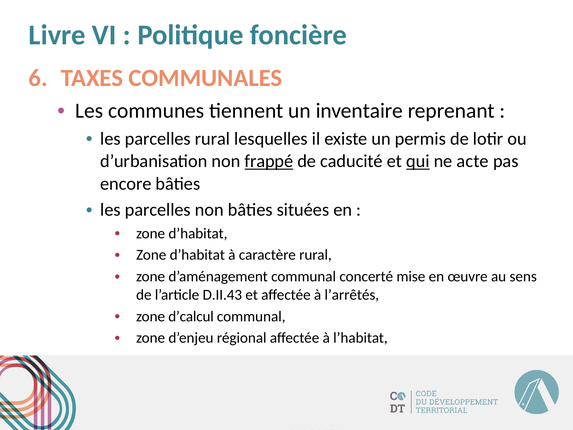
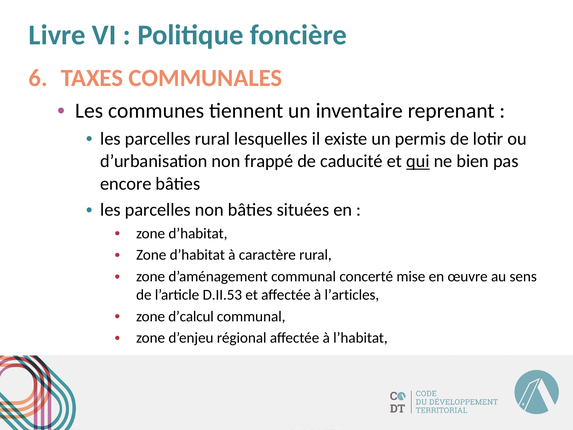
frappé underline: present -> none (269, 161)
acte: acte -> bien (473, 161)
D.II.43: D.II.43 -> D.II.53 (222, 295)
l’arrêtés: l’arrêtés -> l’articles (352, 295)
